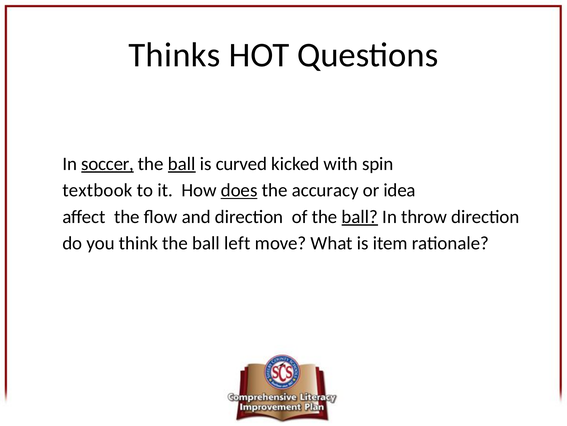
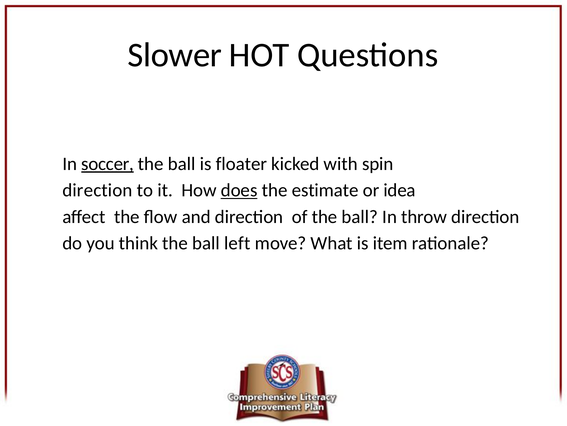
Thinks: Thinks -> Slower (175, 55)
ball underline: present -> none (182, 164)
curved: curved -> floater (241, 164)
textbook: textbook -> direction (97, 190)
accuracy: accuracy -> estimate (325, 190)
ball underline: present -> none (360, 216)
